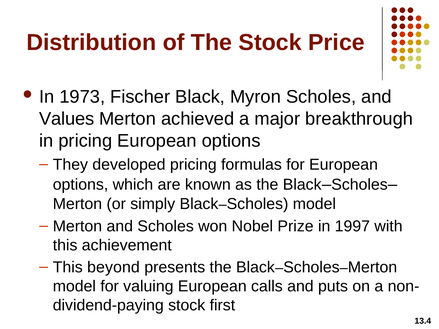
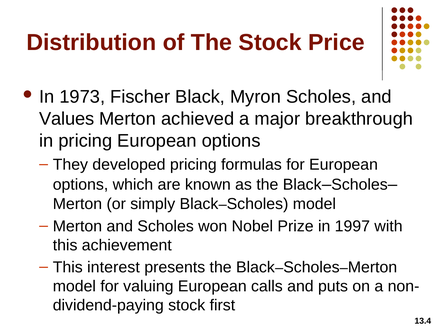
beyond: beyond -> interest (113, 268)
